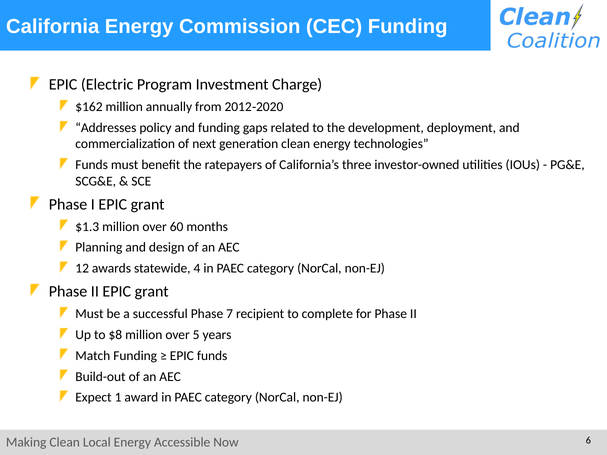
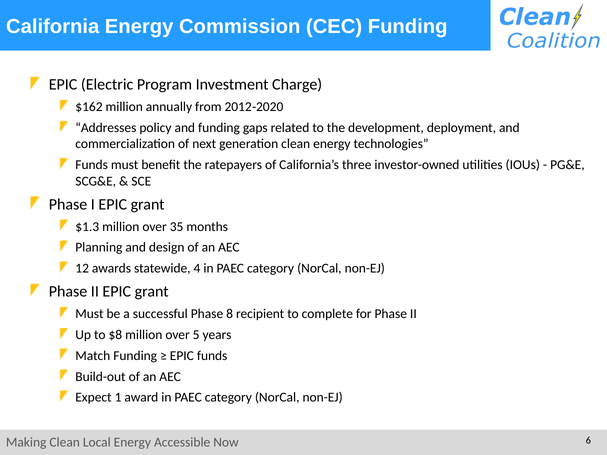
60: 60 -> 35 (177, 227)
7: 7 -> 8 (230, 314)
